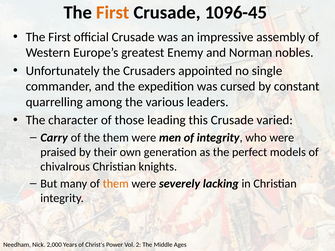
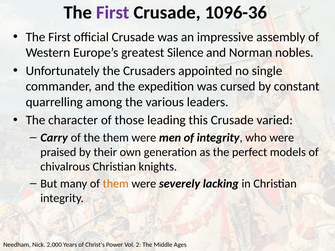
First colour: orange -> purple (113, 12)
1096-45: 1096-45 -> 1096-36 (236, 12)
Enemy: Enemy -> Silence (185, 53)
